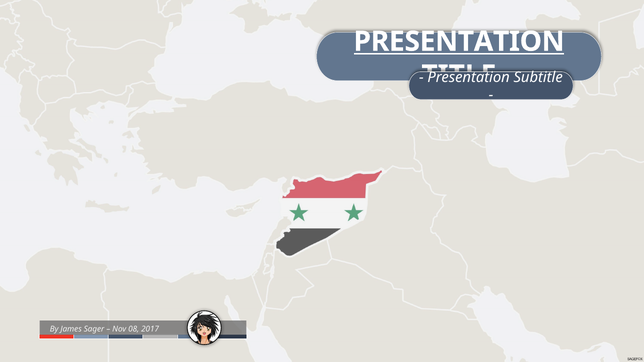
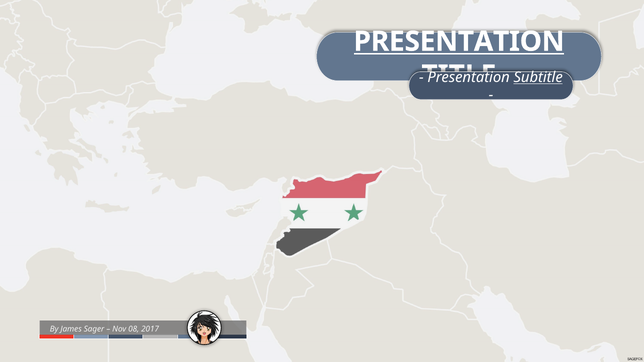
Subtitle underline: none -> present (538, 77)
